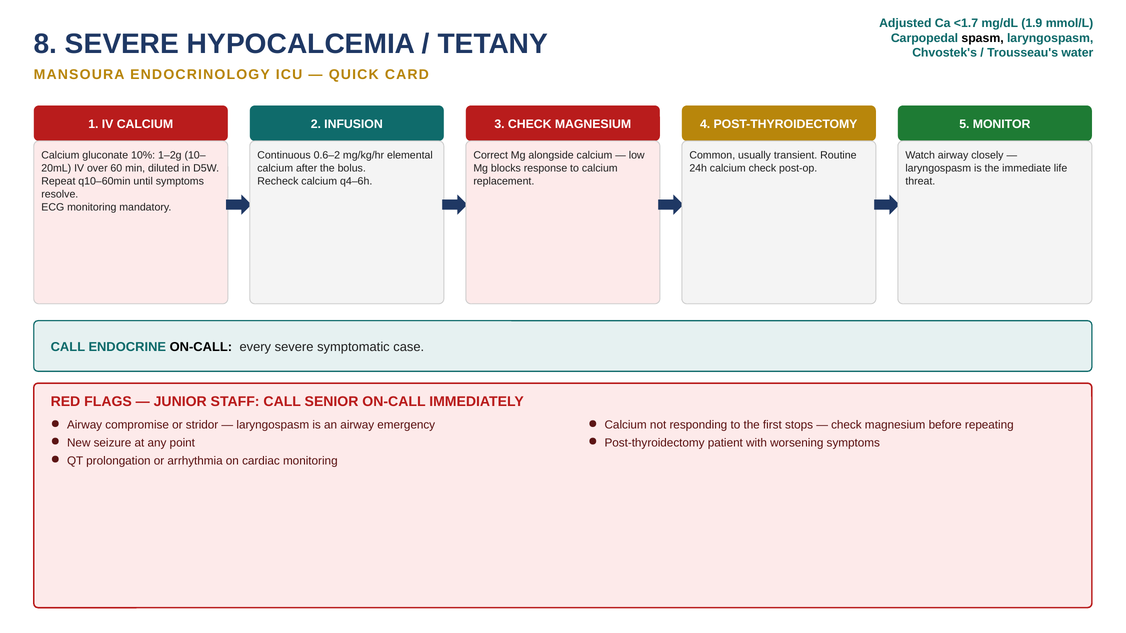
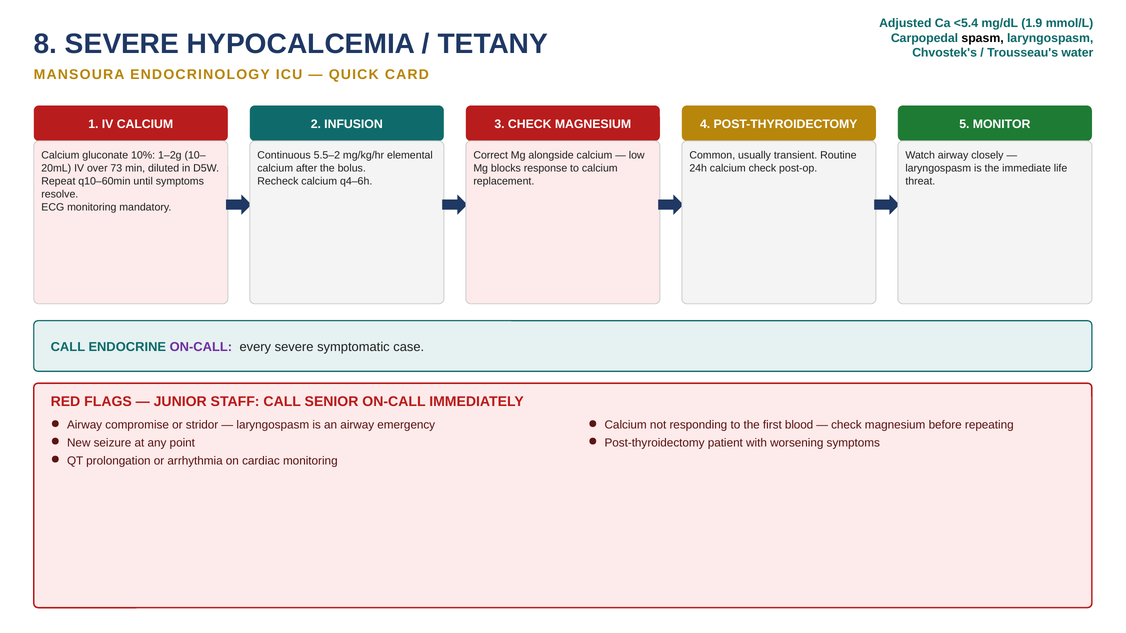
<1.7: <1.7 -> <5.4 (966, 23)
0.6–2: 0.6–2 -> 5.5–2 (327, 155)
60: 60 -> 73 (116, 168)
ON-CALL colour: black -> purple (201, 347)
stops: stops -> blood (799, 425)
